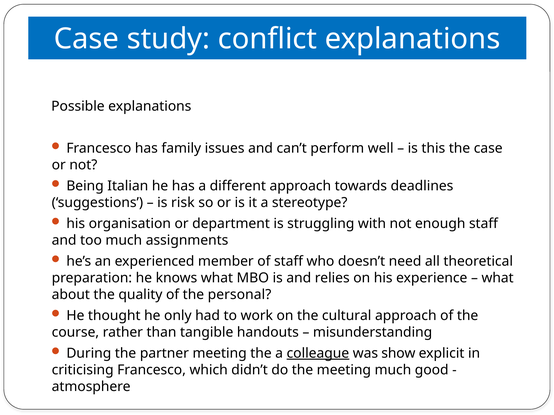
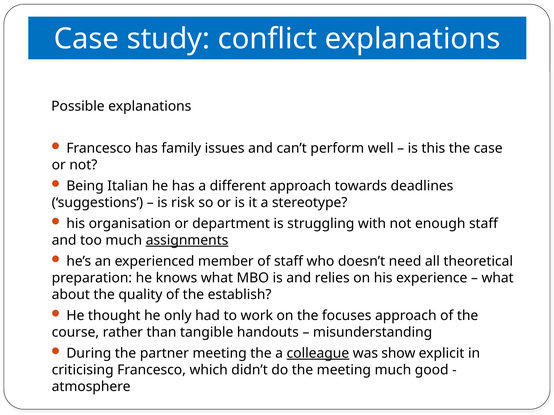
assignments underline: none -> present (187, 241)
personal: personal -> establish (240, 295)
cultural: cultural -> focuses (347, 316)
